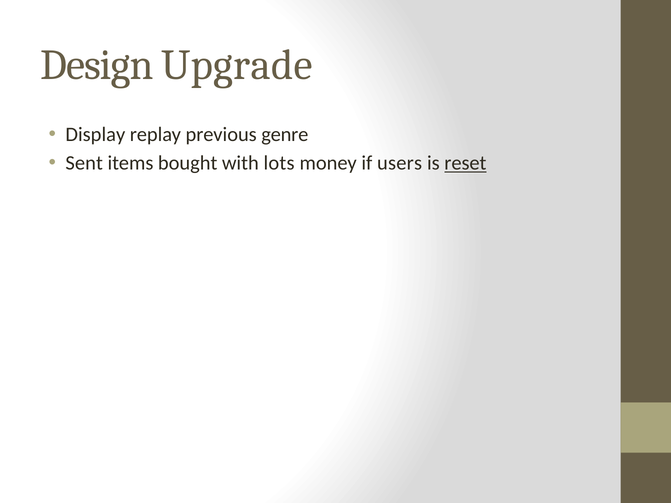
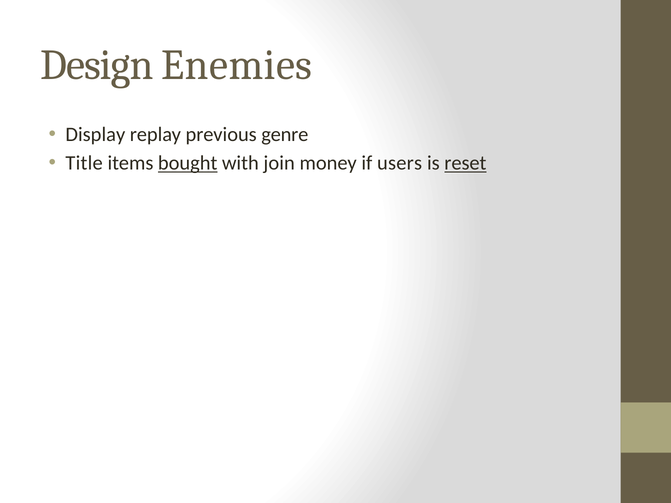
Upgrade: Upgrade -> Enemies (237, 65)
Sent: Sent -> Title (84, 163)
bought underline: none -> present (188, 163)
lots: lots -> join (279, 163)
